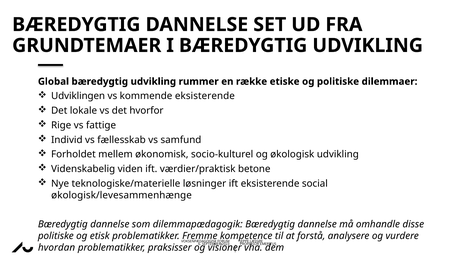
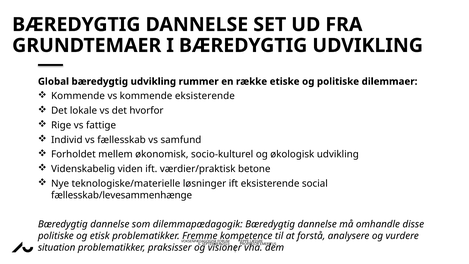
Udviklingen: Udviklingen -> Kommende (78, 96)
økologisk/levesammenhænge: økologisk/levesammenhænge -> fællesskab/levesammenhænge (122, 195)
hvordan: hvordan -> situation (57, 247)
